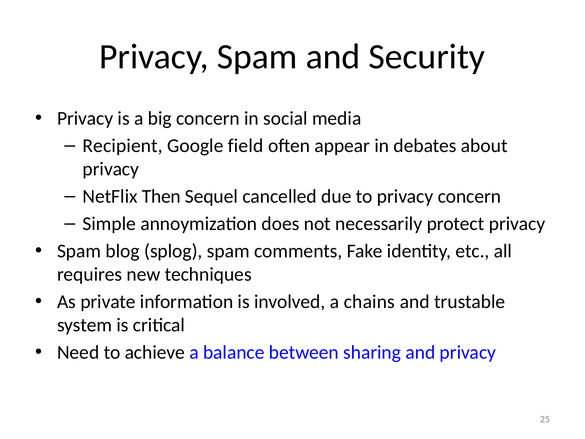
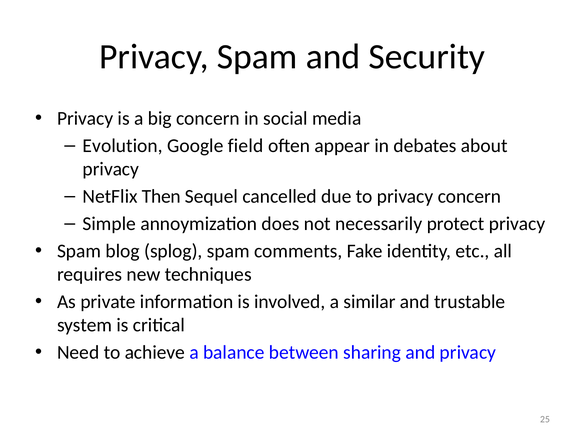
Recipient: Recipient -> Evolution (123, 146)
chains: chains -> similar (370, 302)
